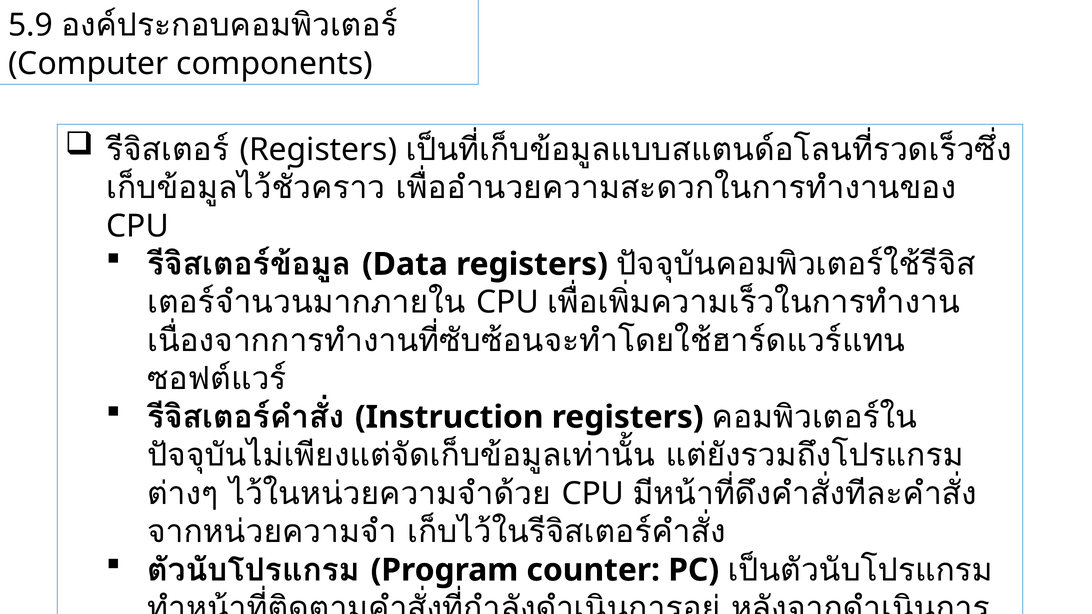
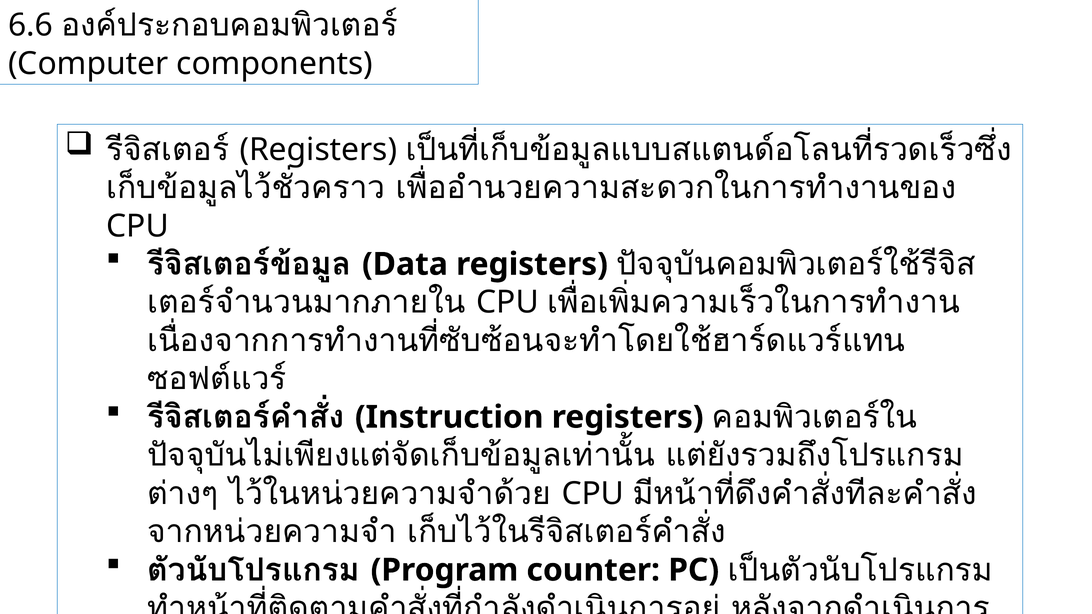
5.9: 5.9 -> 6.6 (30, 25)
